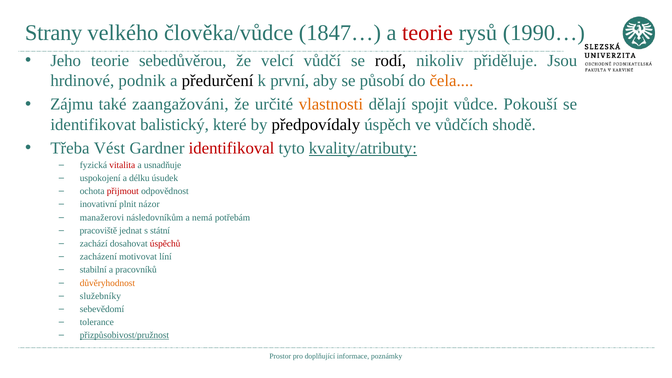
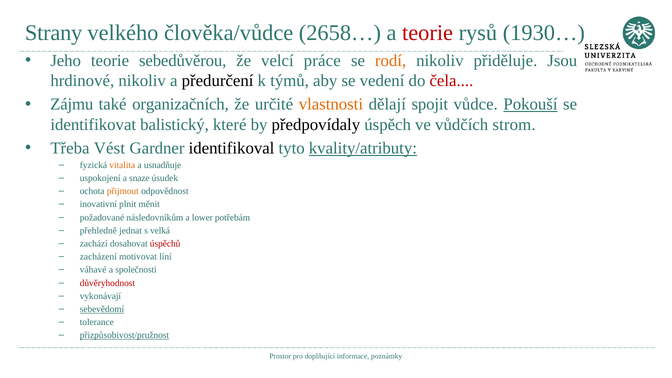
1847…: 1847… -> 2658… (340, 33)
1990…: 1990… -> 1930… (544, 33)
vůdčí: vůdčí -> práce (322, 61)
rodí colour: black -> orange (391, 61)
hrdinové podnik: podnik -> nikoliv (142, 81)
první: první -> týmů (290, 81)
působí: působí -> vedení (382, 81)
čela colour: orange -> red (451, 81)
zaangažováni: zaangažováni -> organizačních (181, 104)
Pokouší underline: none -> present (530, 104)
shodě: shodě -> strom (514, 125)
identifikoval colour: red -> black (232, 148)
vitalita colour: red -> orange (122, 165)
délku: délku -> snaze (139, 178)
přijmout colour: red -> orange (123, 191)
názor: názor -> měnit (149, 204)
manažerovi: manažerovi -> požadované (102, 218)
nemá: nemá -> lower (202, 218)
pracoviště: pracoviště -> přehledně (98, 231)
státní: státní -> velká (160, 231)
stabilní: stabilní -> váhavé (93, 270)
pracovníků: pracovníků -> společnosti (136, 270)
důvěryhodnost colour: orange -> red (107, 283)
služebníky: služebníky -> vykonávají (100, 296)
sebevědomí underline: none -> present (102, 309)
